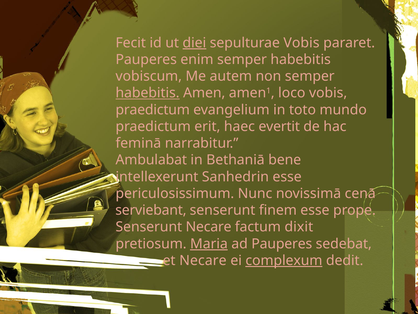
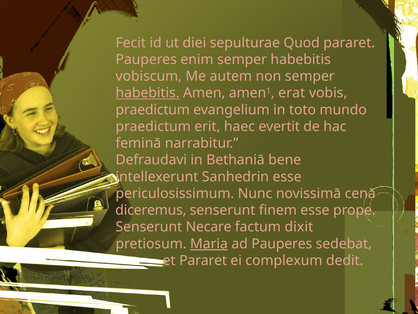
diei underline: present -> none (194, 43)
sepulturae Vobis: Vobis -> Quod (302, 43)
loco: loco -> erat (292, 93)
Ambulabat: Ambulabat -> Defraudavi (151, 160)
serviebant: serviebant -> diceremus (151, 210)
et Necare: Necare -> Pararet (203, 260)
complexum underline: present -> none (284, 260)
